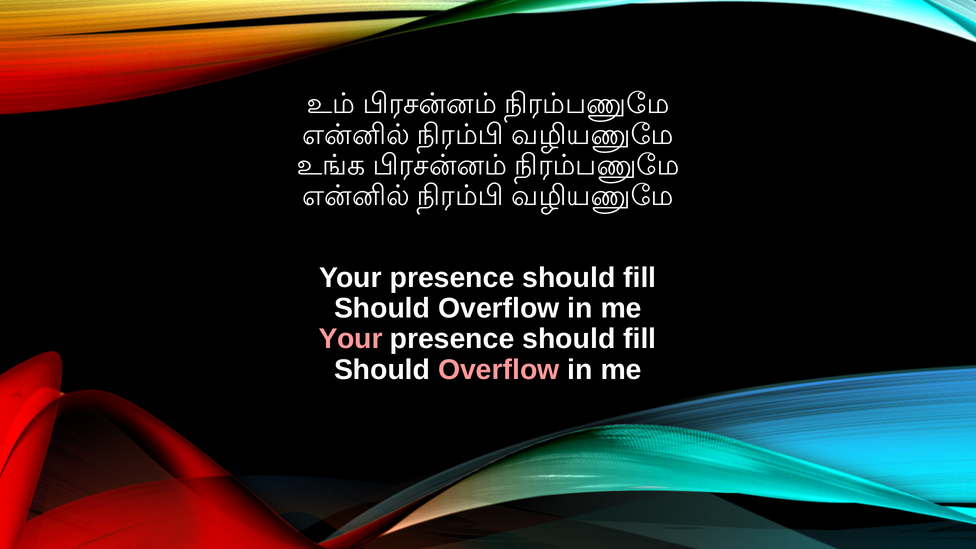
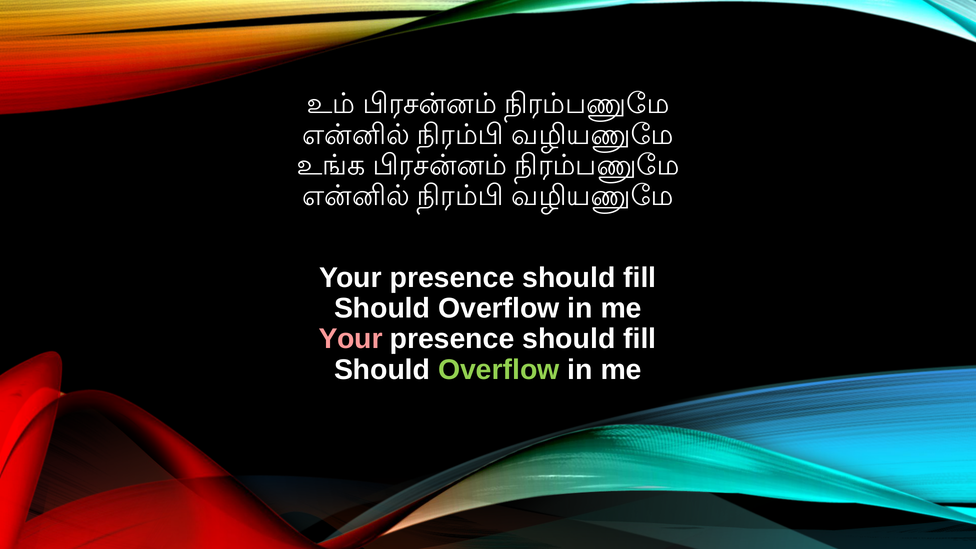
Overflow colour: pink -> light green (499, 370)
